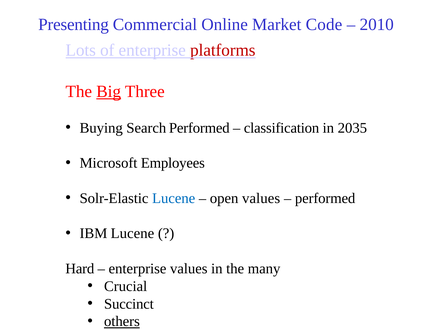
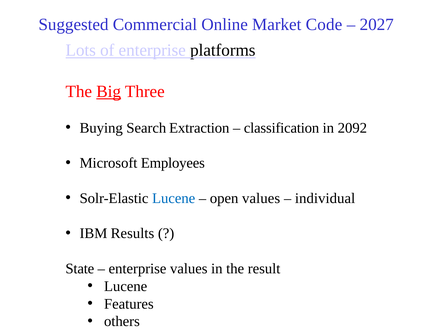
Presenting: Presenting -> Suggested (73, 25)
2010: 2010 -> 2027 (377, 25)
platforms colour: red -> black (223, 50)
Search Performed: Performed -> Extraction (199, 128)
2035: 2035 -> 2092 (352, 128)
performed: performed -> individual (325, 198)
IBM Lucene: Lucene -> Results (132, 233)
Hard: Hard -> State (80, 269)
many: many -> result (264, 269)
Crucial: Crucial -> Lucene (126, 286)
Succinct: Succinct -> Features (129, 304)
others underline: present -> none (122, 321)
